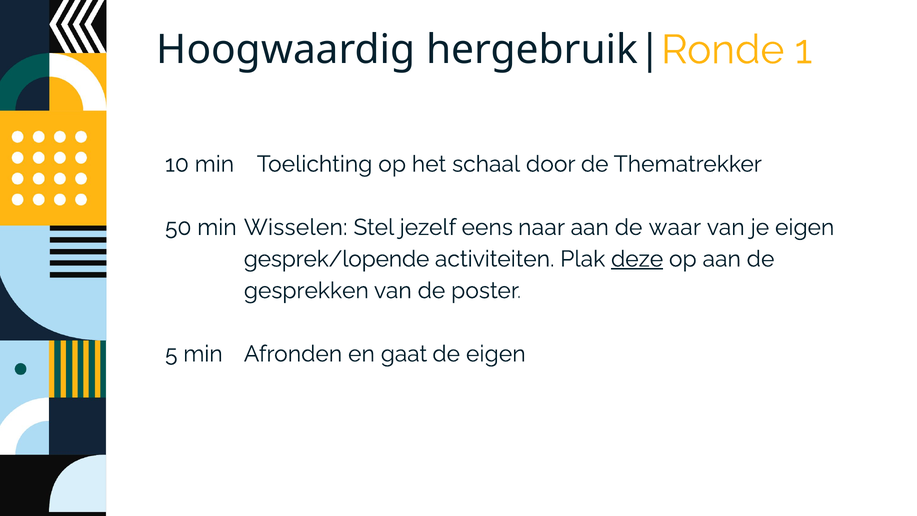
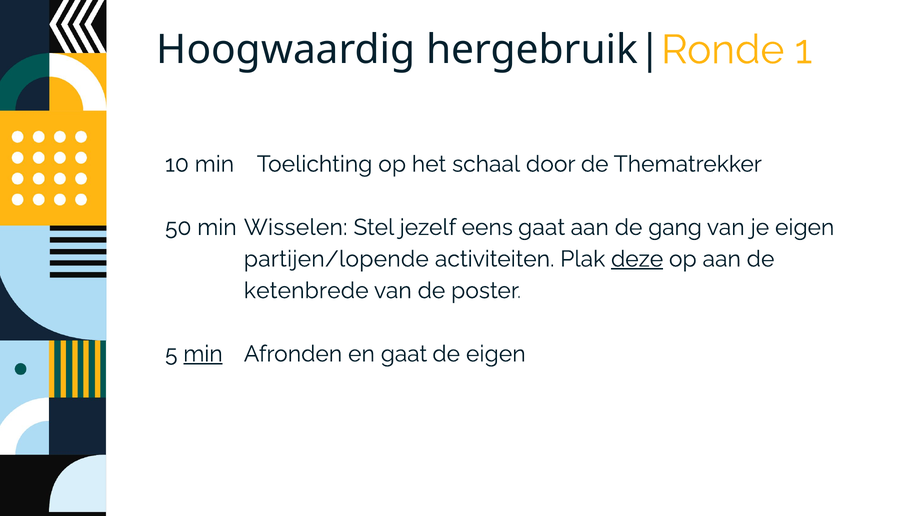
eens naar: naar -> gaat (542, 227)
waar: waar -> gang (675, 227)
gesprek/lopende: gesprek/lopende -> partijen/lopende (336, 259)
gesprekken: gesprekken -> ketenbrede (306, 291)
min underline: none -> present (203, 354)
